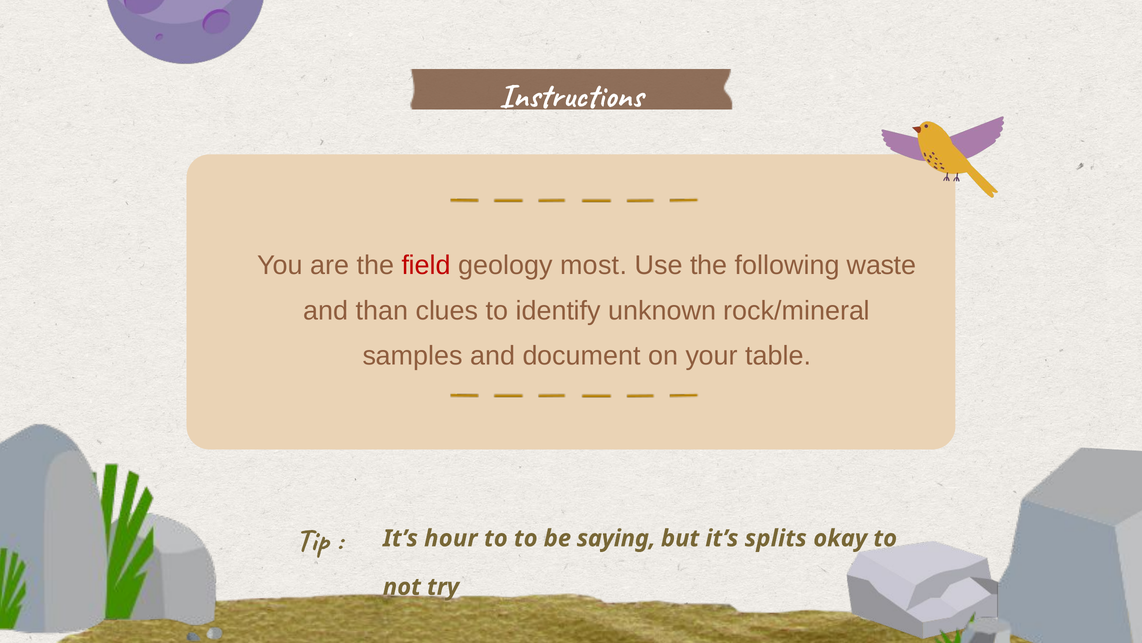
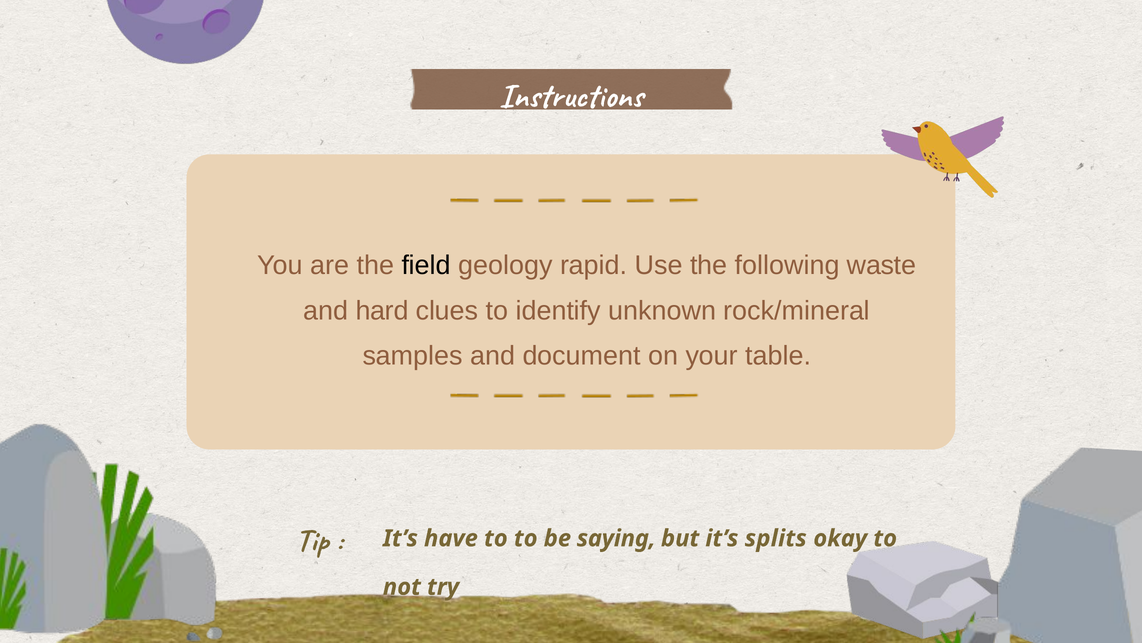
field colour: red -> black (426, 265)
most: most -> rapid (594, 265)
than: than -> hard (382, 310)
hour: hour -> have (451, 538)
